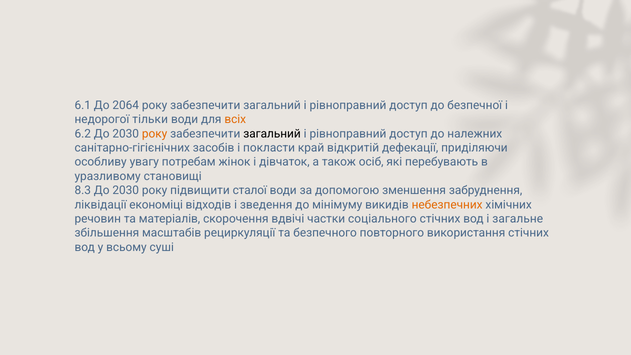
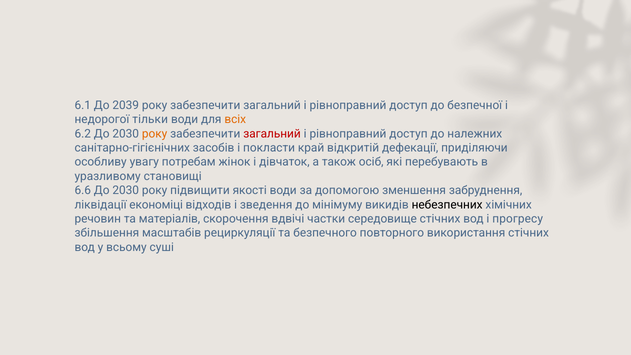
2064: 2064 -> 2039 (126, 105)
загальний colour: black -> red (272, 134)
8.3: 8.3 -> 6.6 (83, 190)
сталої: сталої -> якості (250, 190)
небезпечних colour: orange -> black (447, 205)
соціального: соціального -> середовище (382, 219)
загальне: загальне -> прогресу (518, 219)
